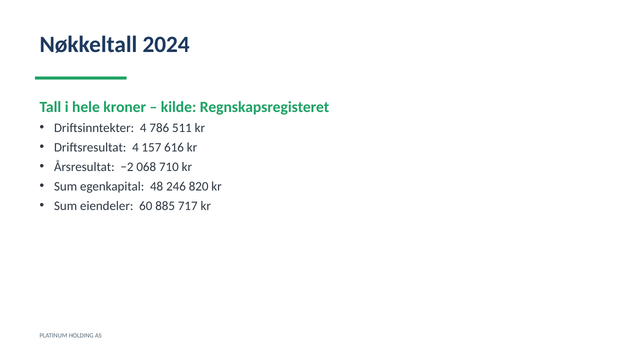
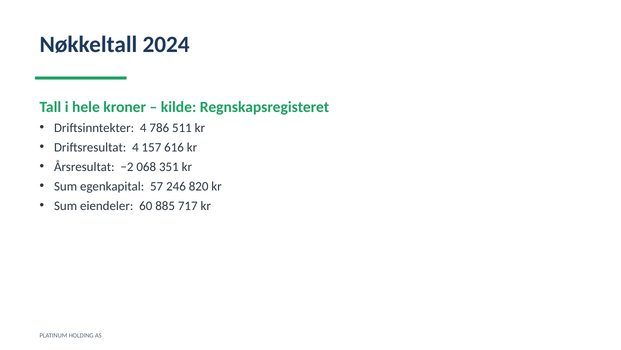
710: 710 -> 351 (169, 167)
48: 48 -> 57 (157, 186)
